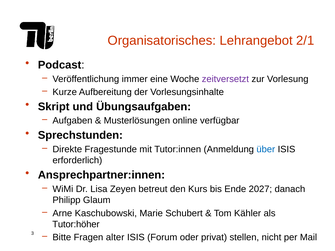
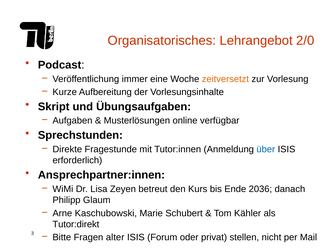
2/1: 2/1 -> 2/0 (305, 41)
zeitversetzt colour: purple -> orange (225, 79)
2027: 2027 -> 2036 (260, 189)
Tutor:höher: Tutor:höher -> Tutor:direkt (76, 225)
